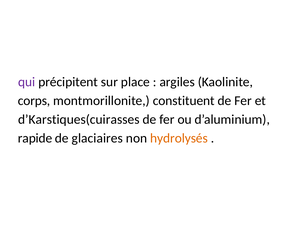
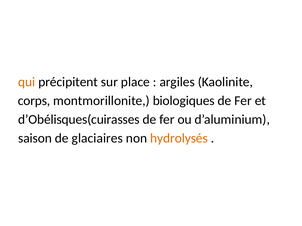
qui colour: purple -> orange (27, 82)
constituent: constituent -> biologiques (184, 101)
d’Karstiques(cuirasses: d’Karstiques(cuirasses -> d’Obélisques(cuirasses (79, 120)
rapide: rapide -> saison (35, 139)
